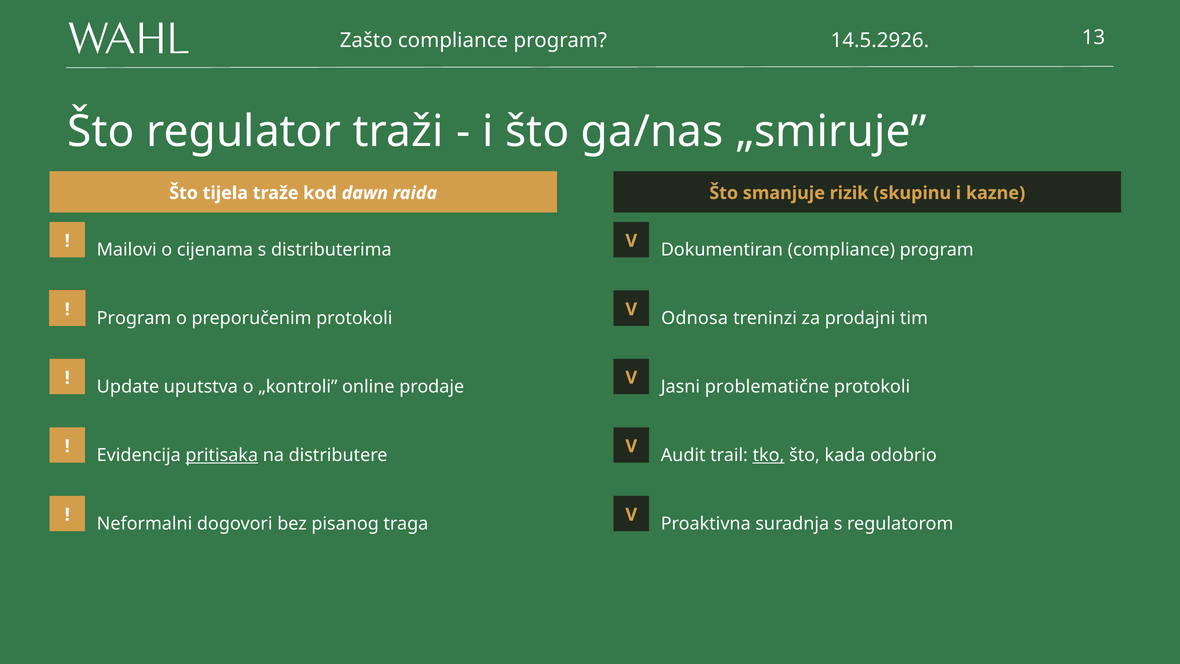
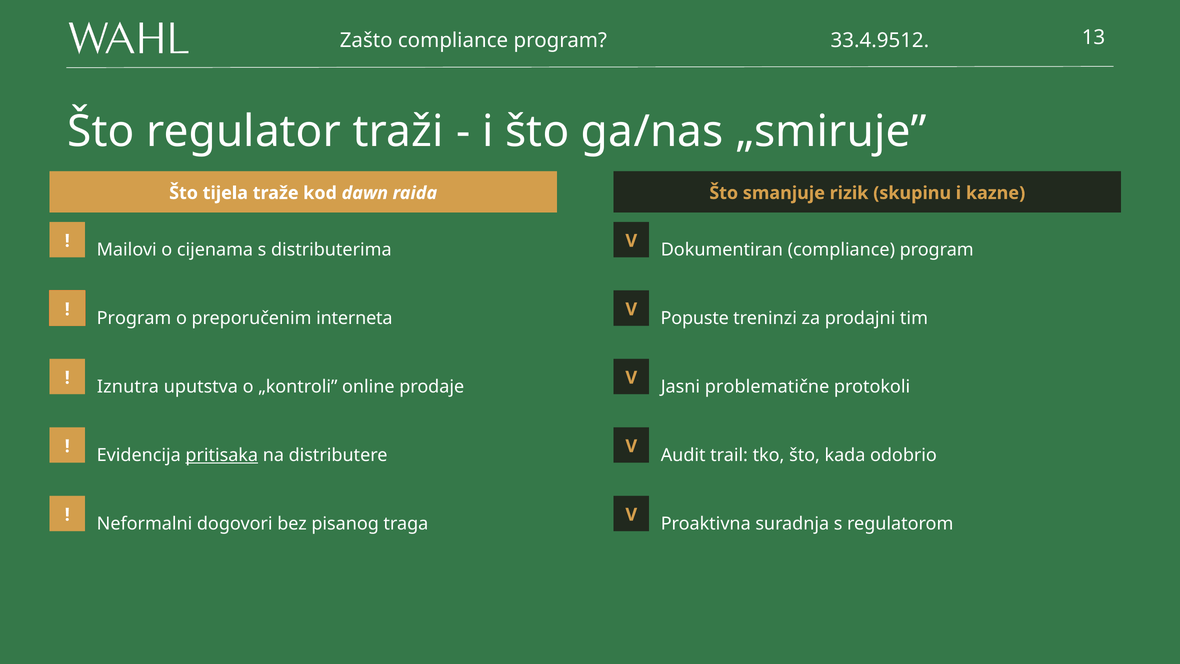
14.5.2926: 14.5.2926 -> 33.4.9512 (880, 41)
preporučenim protokoli: protokoli -> interneta (354, 318)
Odnosa: Odnosa -> Popuste (695, 318)
Update: Update -> Iznutra (128, 386)
tko underline: present -> none (769, 455)
